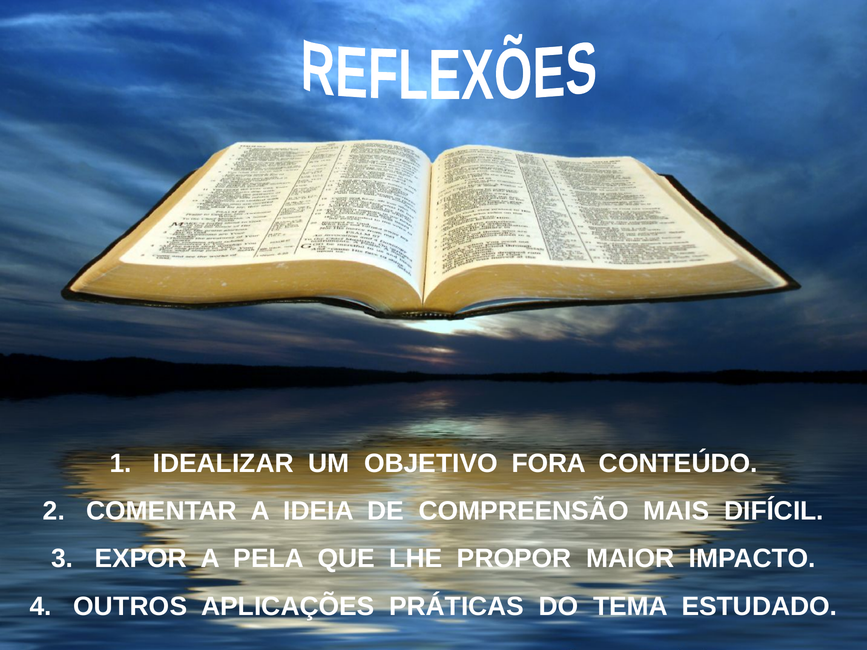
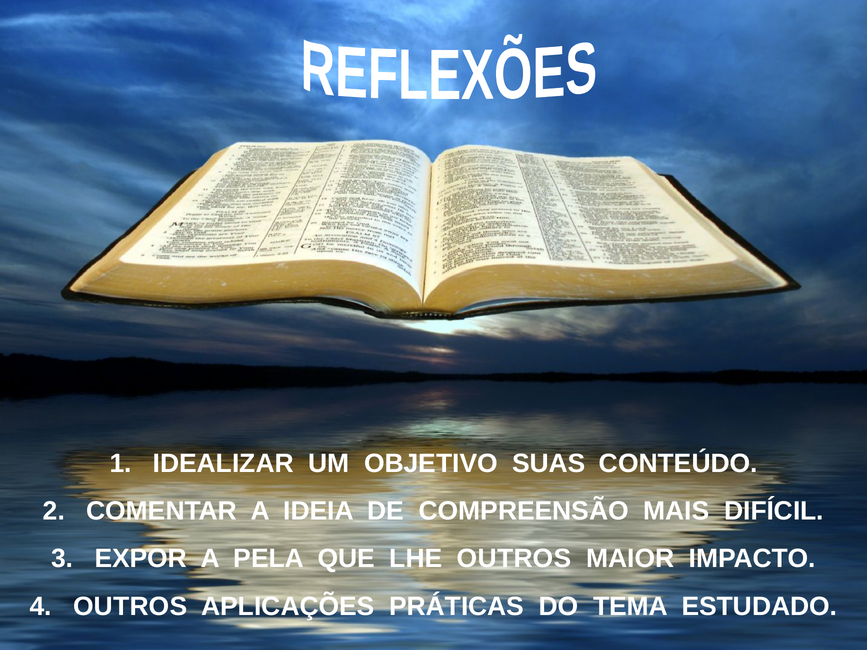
FORA: FORA -> SUAS (549, 464)
LHE PROPOR: PROPOR -> OUTROS (514, 559)
